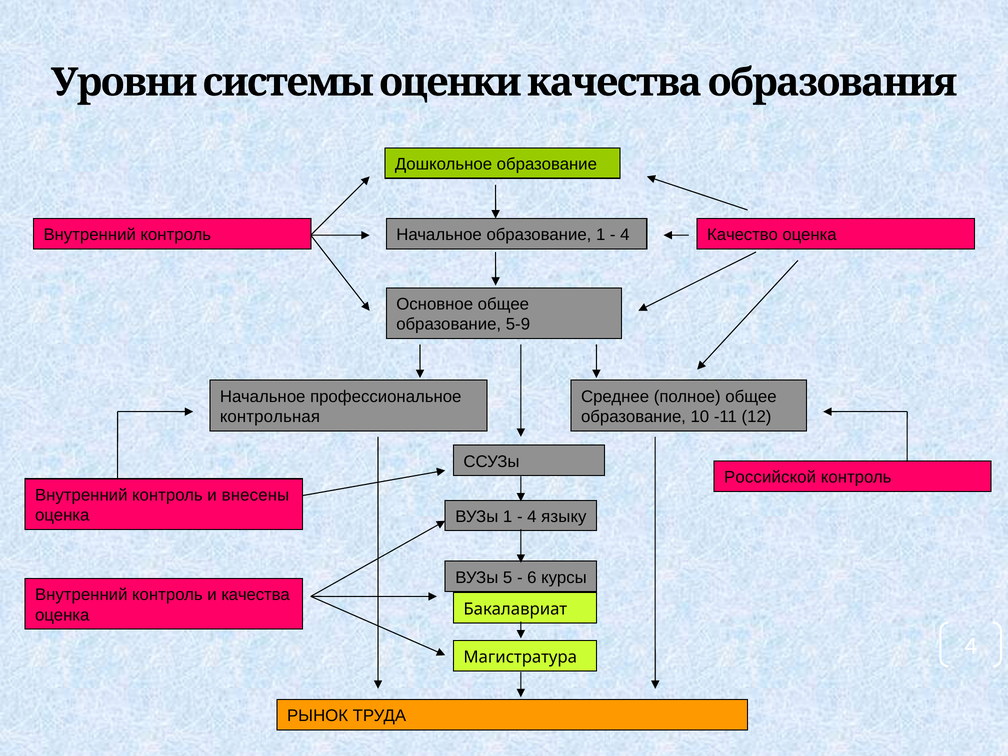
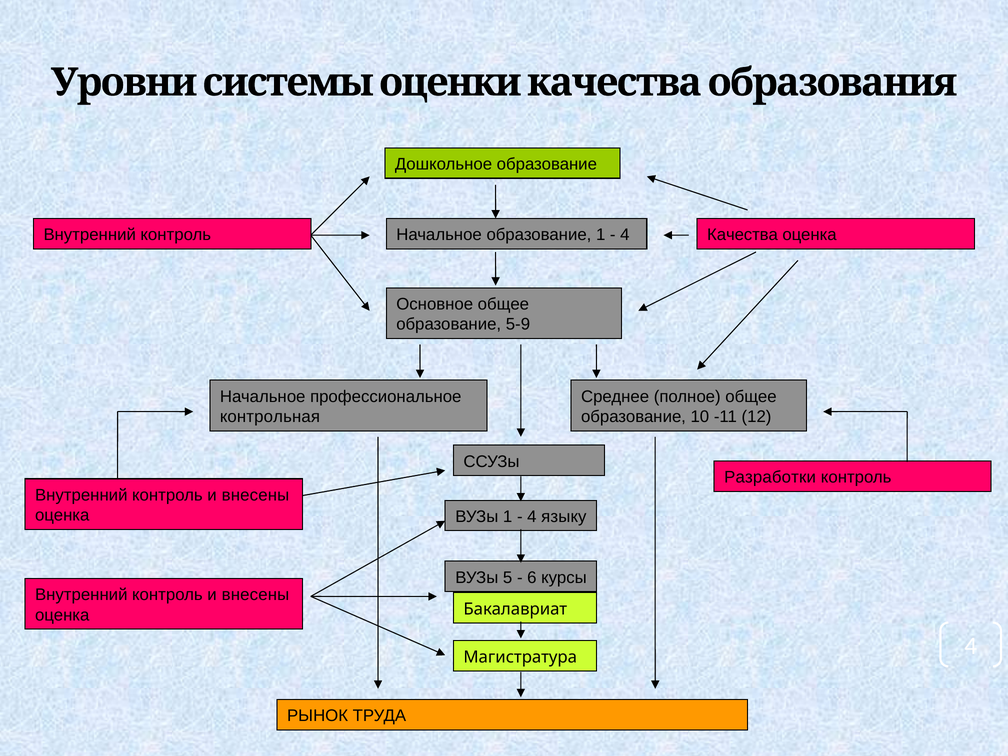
Качество: Качество -> Качества (742, 235)
Российской: Российской -> Разработки (770, 477)
качества: качества -> внесены (255, 595)
